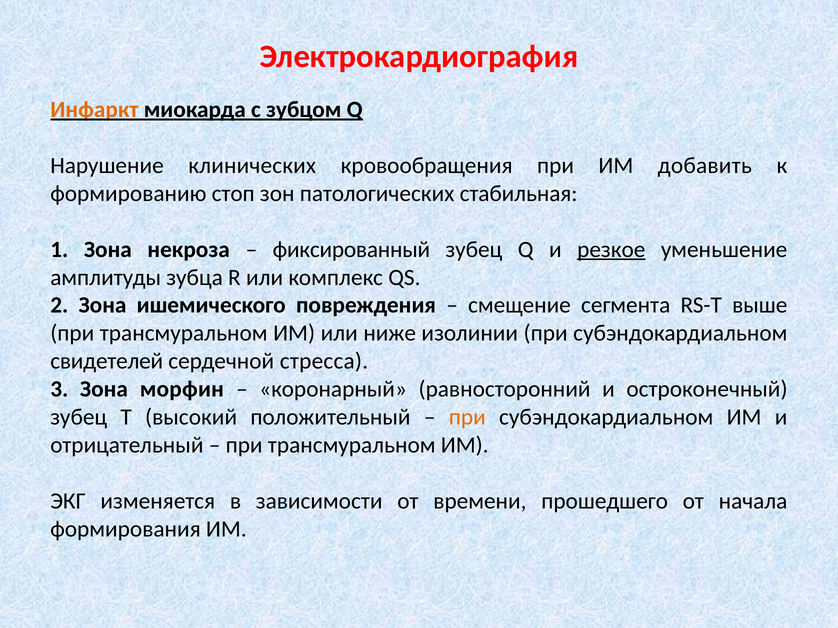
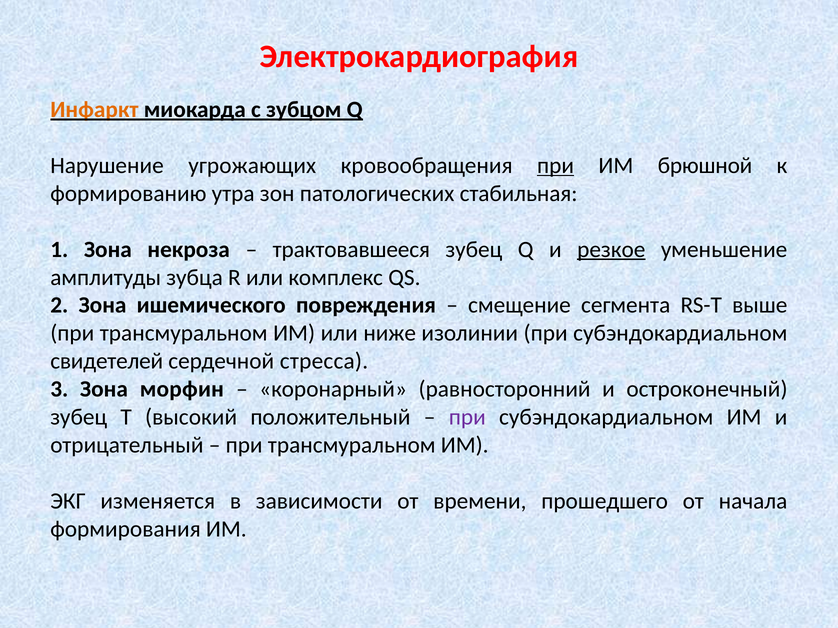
клинических: клинических -> угрожающих (252, 166)
при underline: none -> present (556, 166)
добавить: добавить -> брюшной (705, 166)
стоп: стоп -> утра (233, 194)
фиксированный: фиксированный -> трактовавшееся (351, 250)
при colour: orange -> purple (467, 417)
